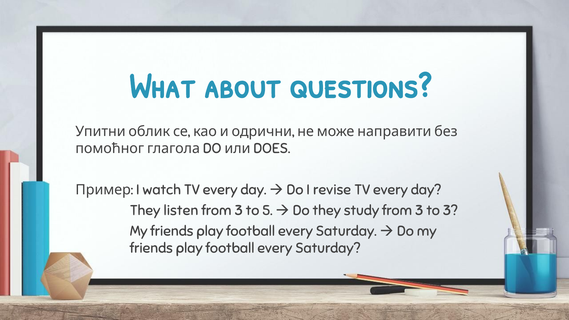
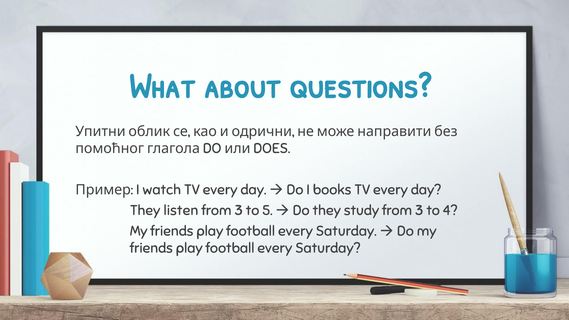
revise: revise -> books (332, 190)
to 3: 3 -> 4 (450, 210)
